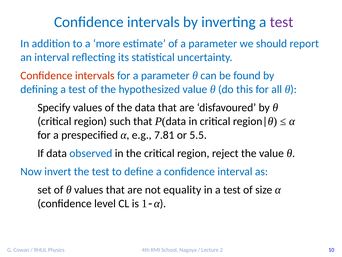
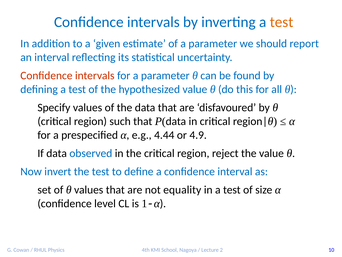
test colour: purple -> orange (282, 22)
more: more -> given (107, 44)
7.81: 7.81 -> 4.44 (164, 135)
5.5: 5.5 -> 4.9 (198, 135)
